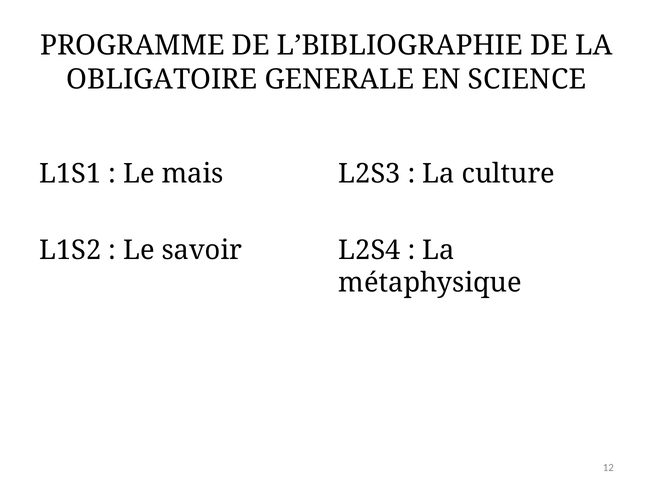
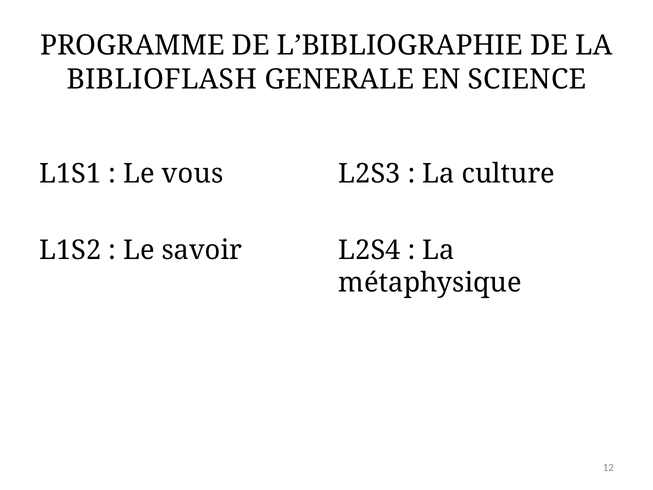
OBLIGATOIRE: OBLIGATOIRE -> BIBLIOFLASH (162, 79)
mais: mais -> vous (192, 174)
